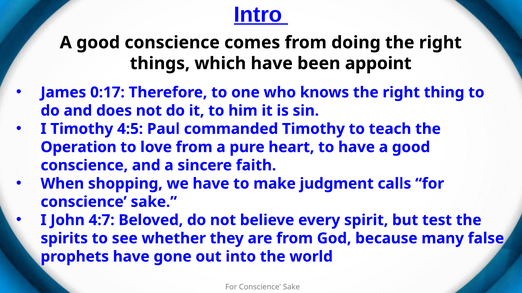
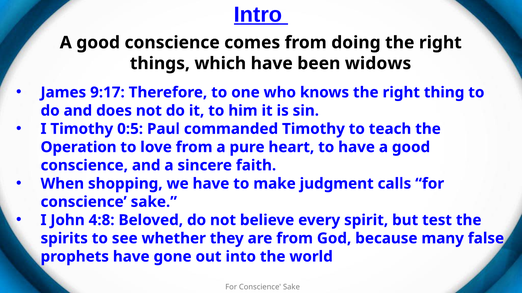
appoint: appoint -> widows (378, 64)
0:17: 0:17 -> 9:17 (107, 93)
4:5: 4:5 -> 0:5 (130, 129)
4:7: 4:7 -> 4:8 (102, 221)
